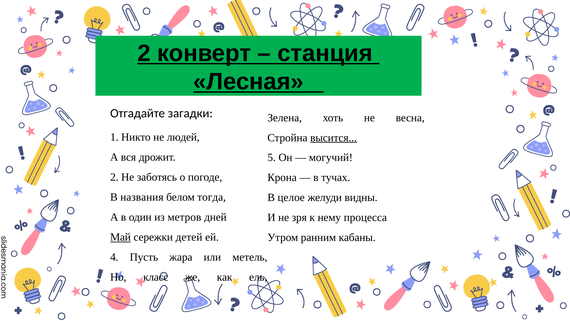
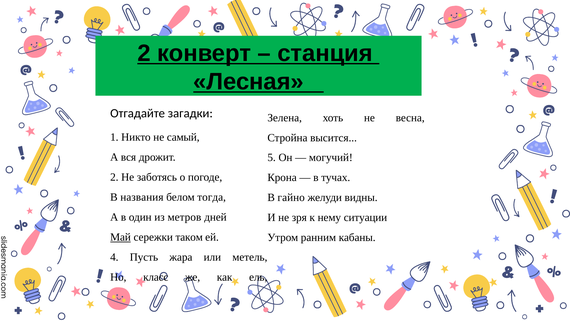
людей: людей -> самый (183, 137)
высится underline: present -> none (334, 138)
целое: целое -> гайно (291, 197)
процесса: процесса -> ситуации (365, 217)
детей: детей -> таком (189, 237)
